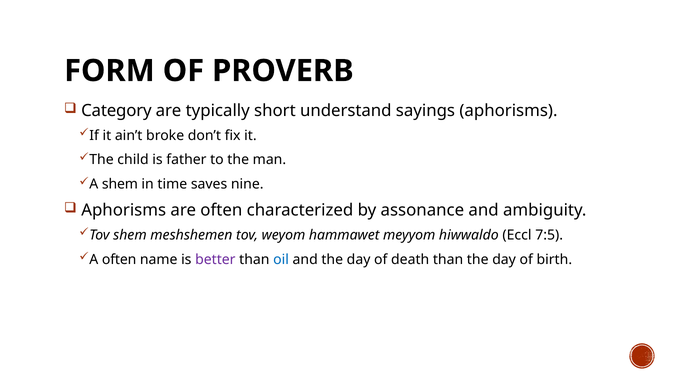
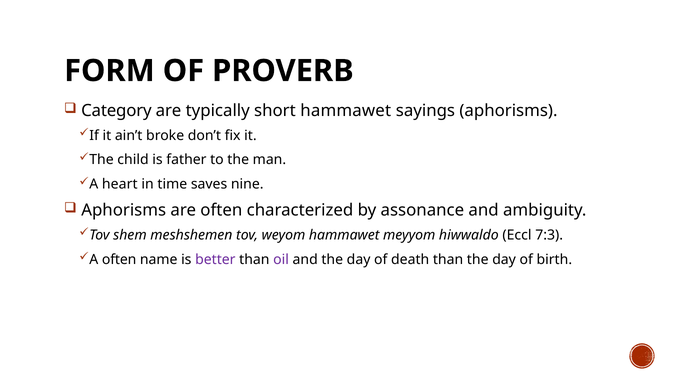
short understand: understand -> hammawet (346, 111)
A shem: shem -> heart (120, 184)
7:5: 7:5 -> 7:3 (549, 235)
oil colour: blue -> purple (281, 260)
